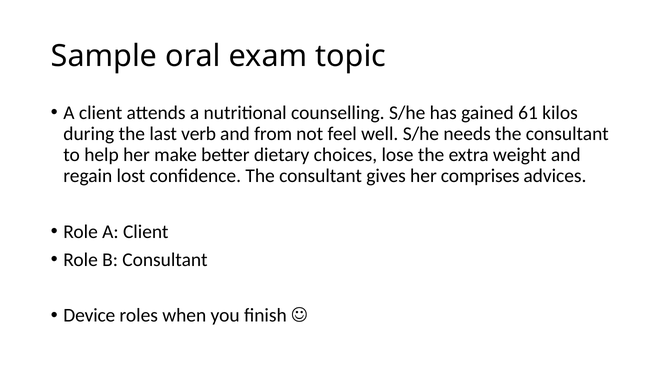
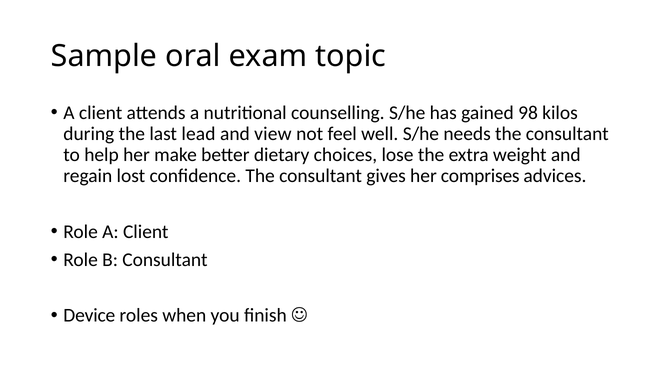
61: 61 -> 98 (528, 113)
verb: verb -> lead (198, 134)
from: from -> view (273, 134)
